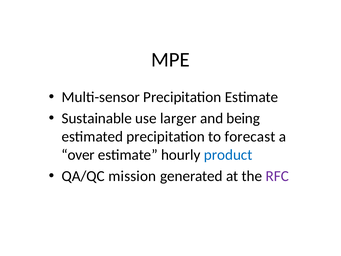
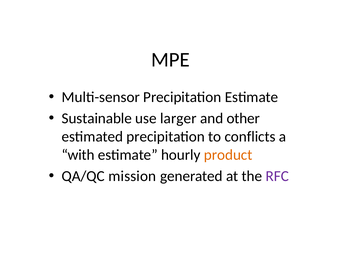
being: being -> other (243, 118)
forecast: forecast -> conflicts (250, 137)
over: over -> with (78, 155)
product colour: blue -> orange (228, 155)
